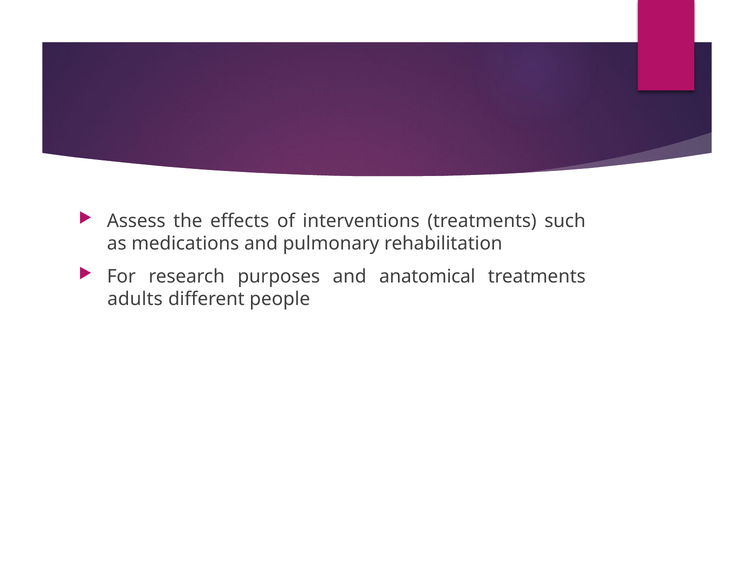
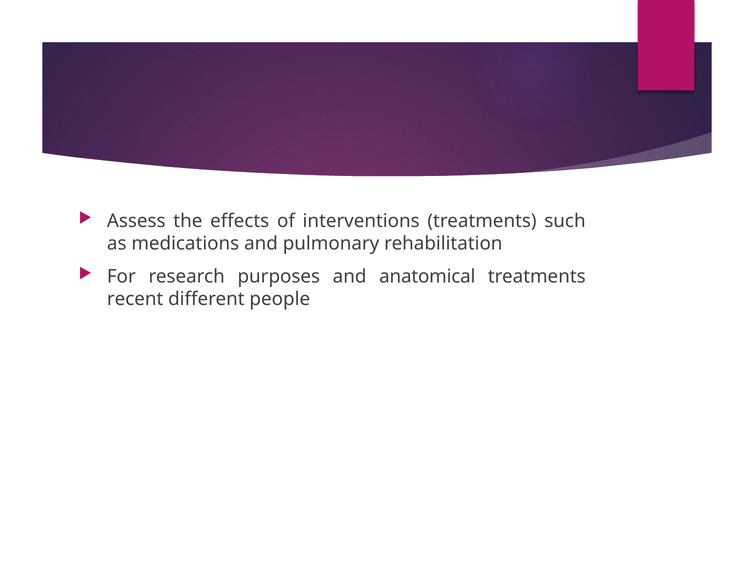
adults: adults -> recent (135, 300)
